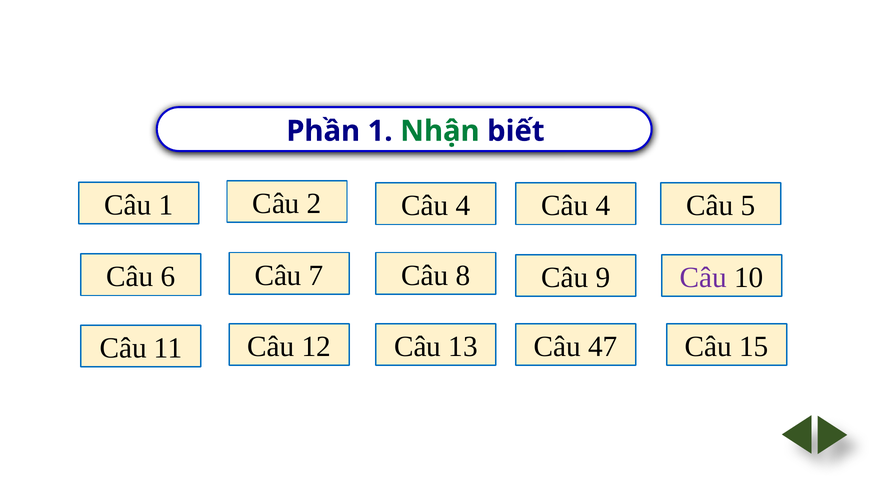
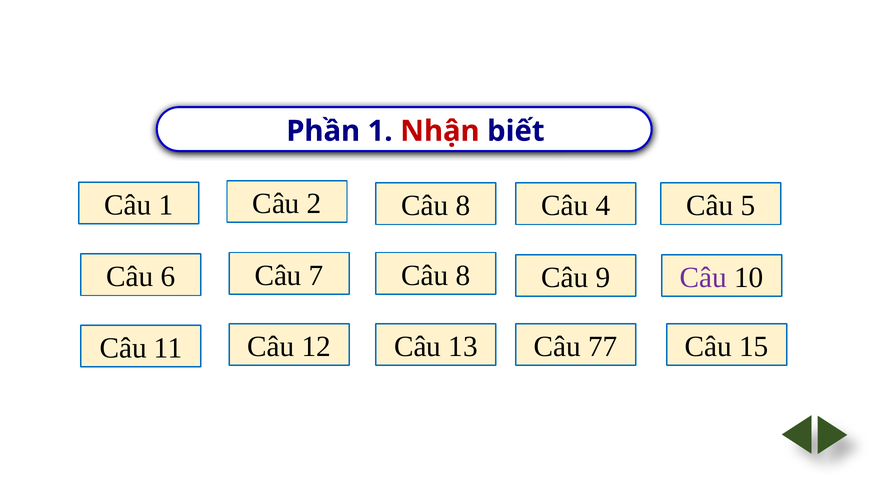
Nhận colour: green -> red (440, 131)
4: 4 -> 8 (463, 206)
47: 47 -> 77 (603, 347)
